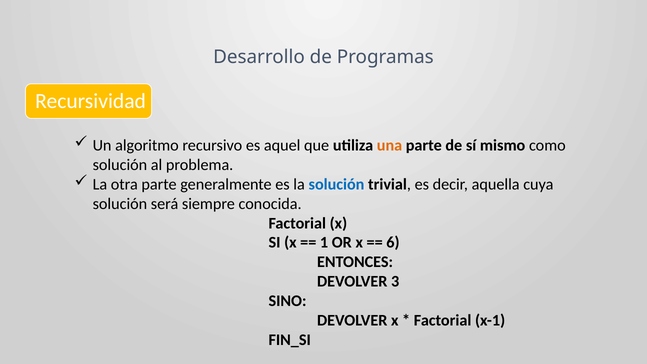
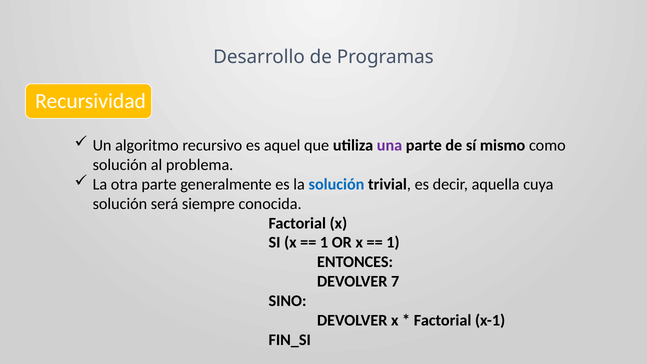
una colour: orange -> purple (389, 146)
6: 6 -> 1 (393, 243)
3: 3 -> 7 (395, 281)
